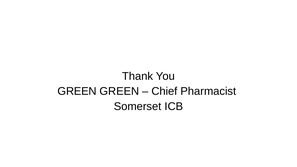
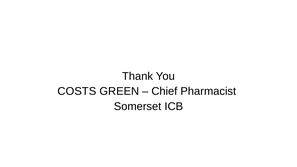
GREEN: GREEN -> COSTS (77, 91)
